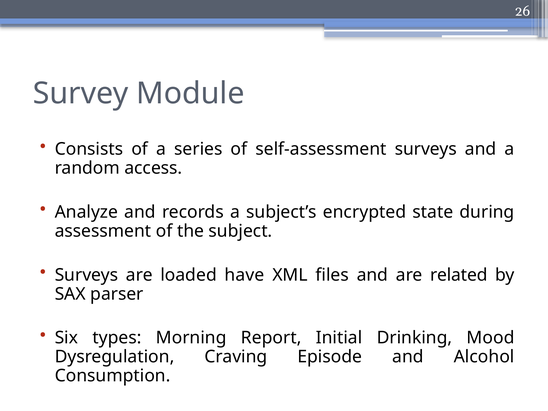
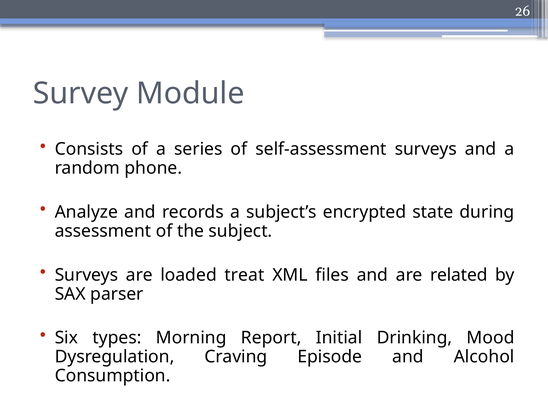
access: access -> phone (153, 168)
have: have -> treat (245, 275)
